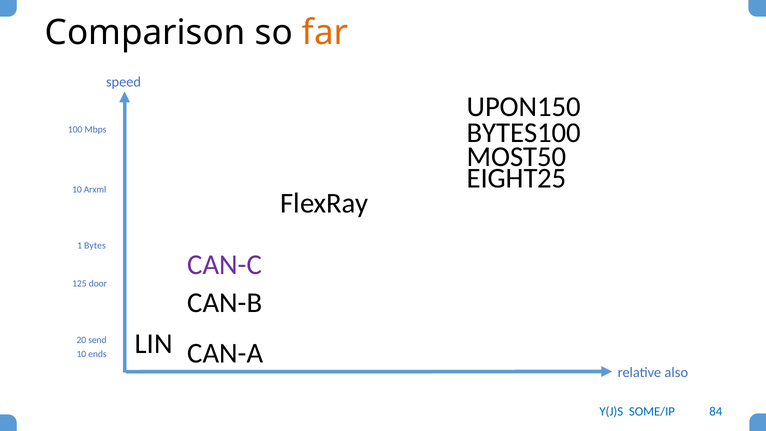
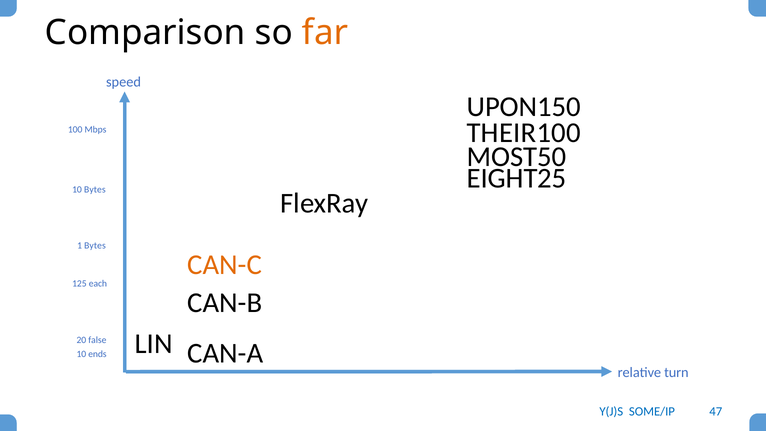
BYTES100: BYTES100 -> THEIR100 (524, 133)
10 Arxml: Arxml -> Bytes (95, 190)
CAN-C colour: purple -> orange (225, 265)
door: door -> each (98, 283)
send: send -> false (97, 340)
also: also -> turn (676, 372)
84: 84 -> 47 (716, 412)
